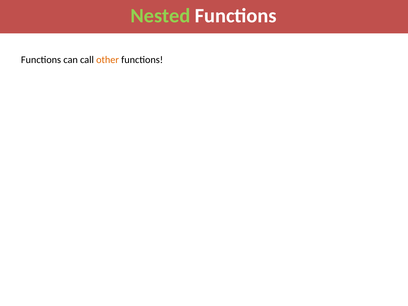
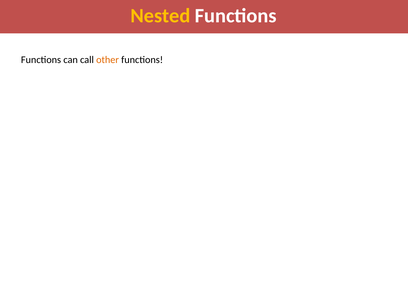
Nested colour: light green -> yellow (160, 16)
